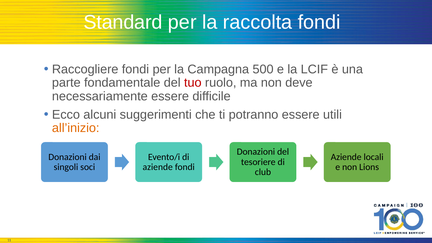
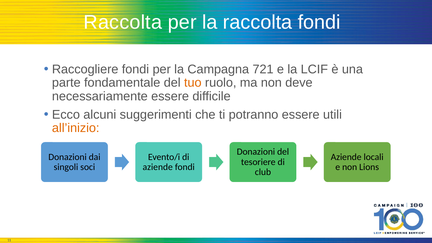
Standard: Standard -> Raccolta (123, 22)
500: 500 -> 721 (263, 69)
tuo colour: red -> orange (193, 83)
